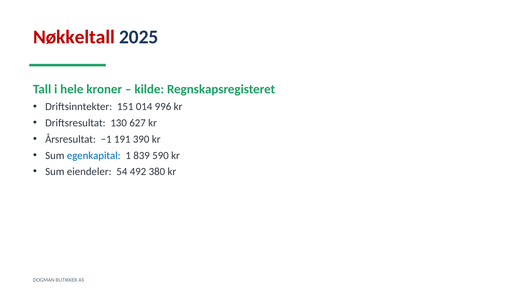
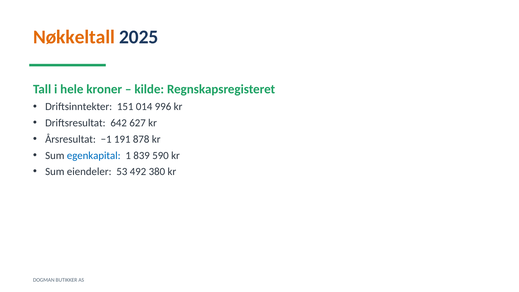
Nøkkeltall colour: red -> orange (74, 37)
130: 130 -> 642 (119, 123)
390: 390 -> 878 (141, 139)
54: 54 -> 53 (122, 172)
